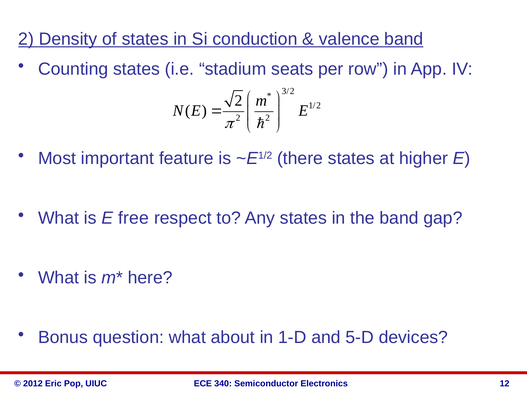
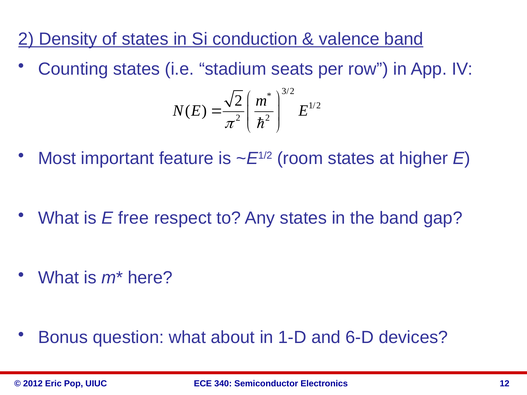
there: there -> room (300, 159)
5-D: 5-D -> 6-D (360, 338)
